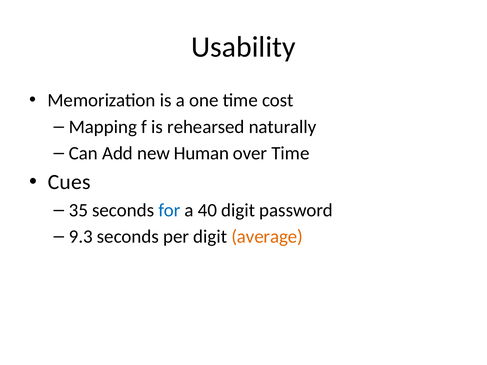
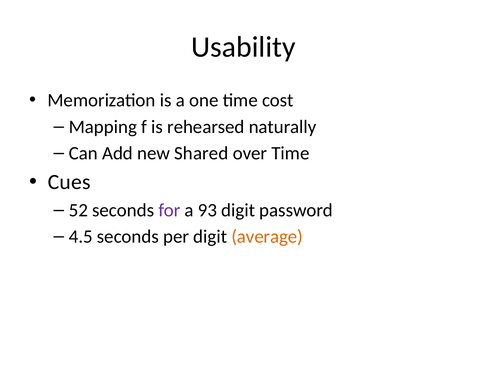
Human: Human -> Shared (201, 153)
35: 35 -> 52 (78, 210)
for colour: blue -> purple (169, 210)
40: 40 -> 93 (207, 210)
9.3: 9.3 -> 4.5 (81, 237)
